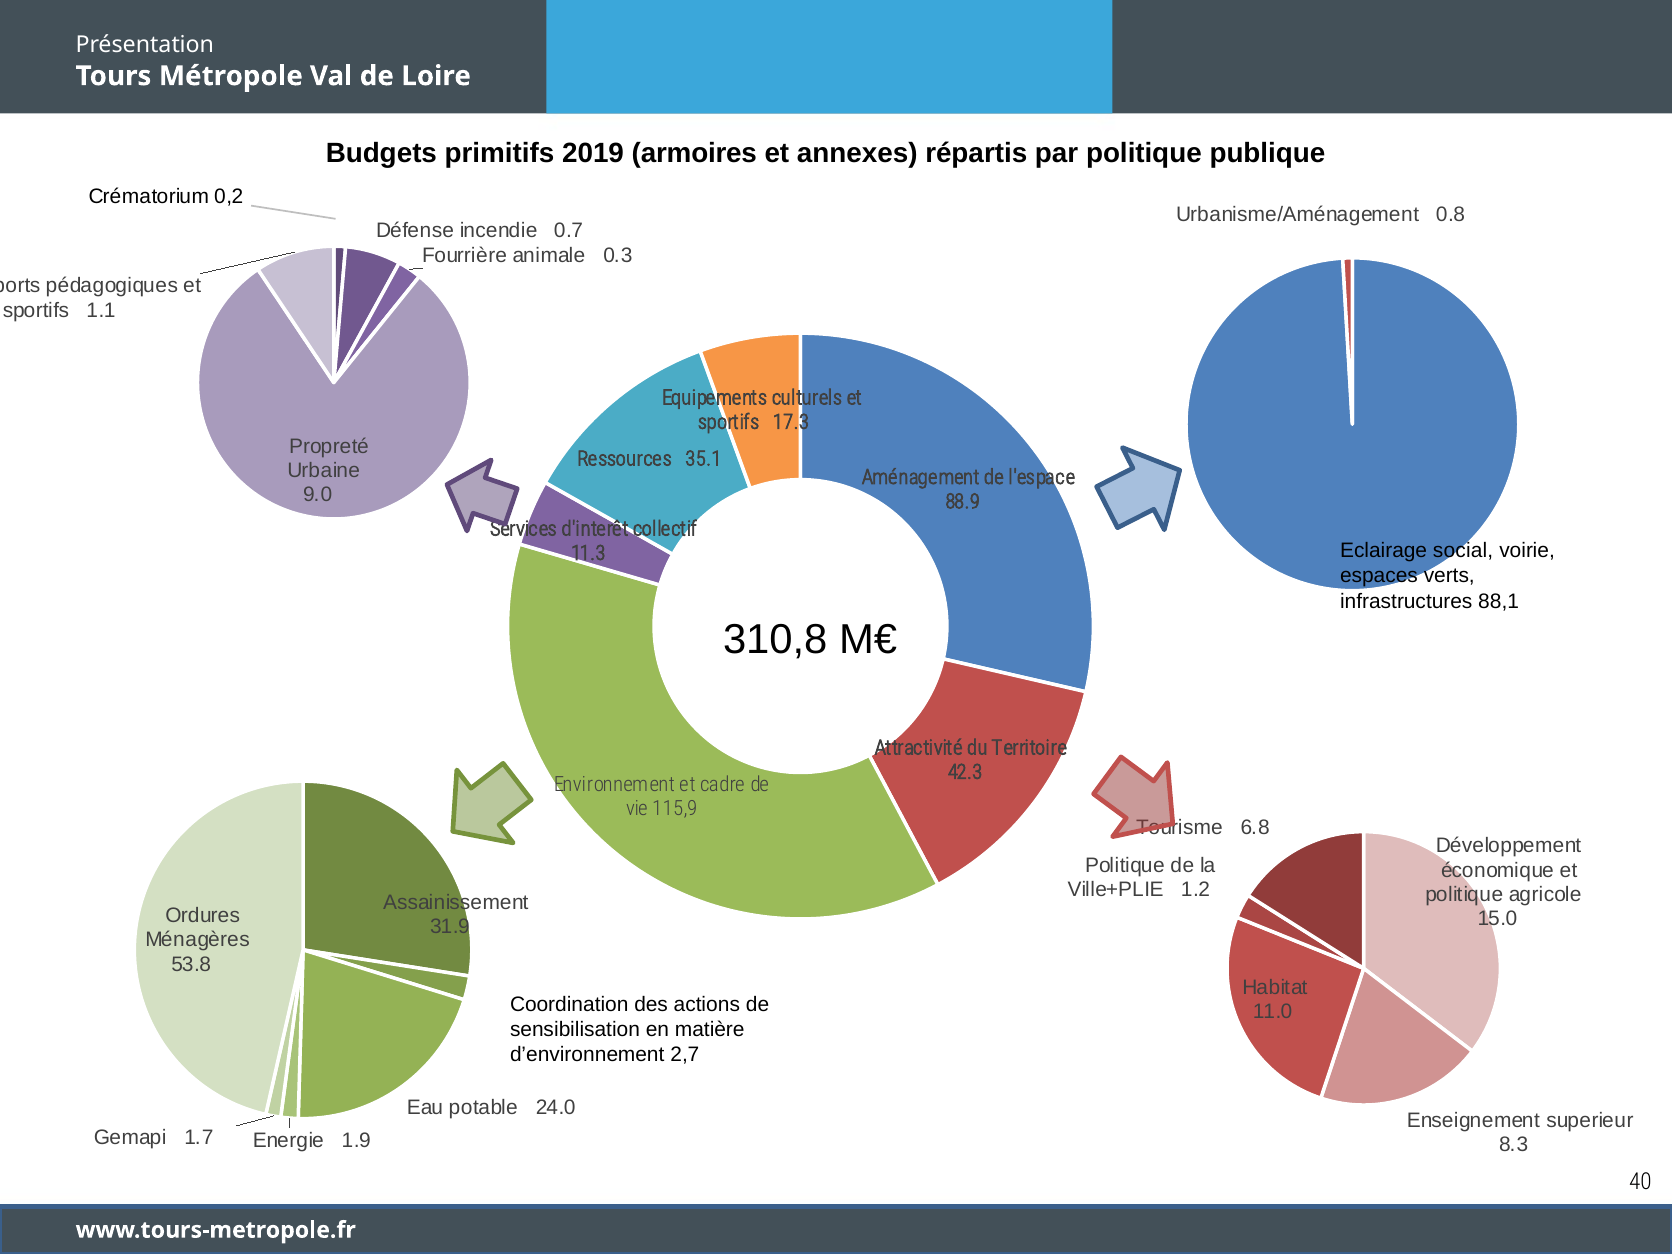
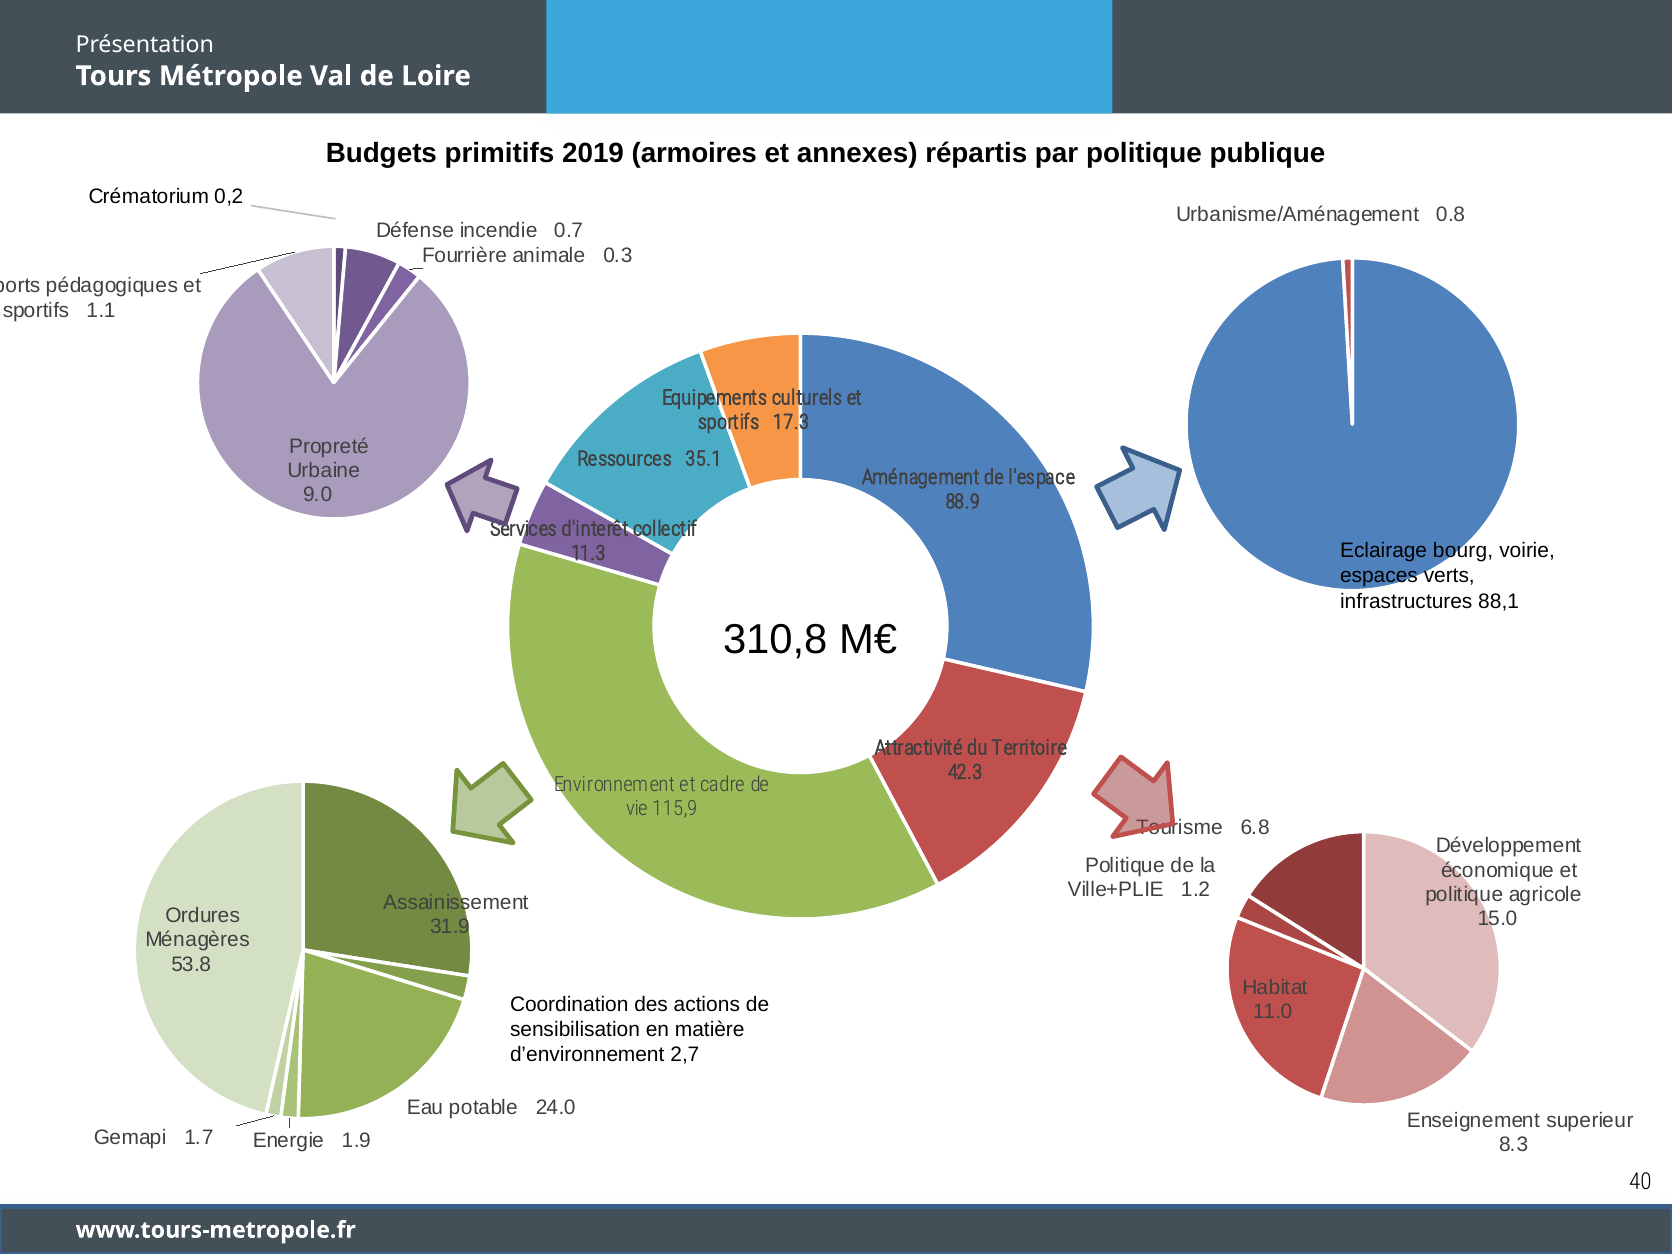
social: social -> bourg (1463, 551)
